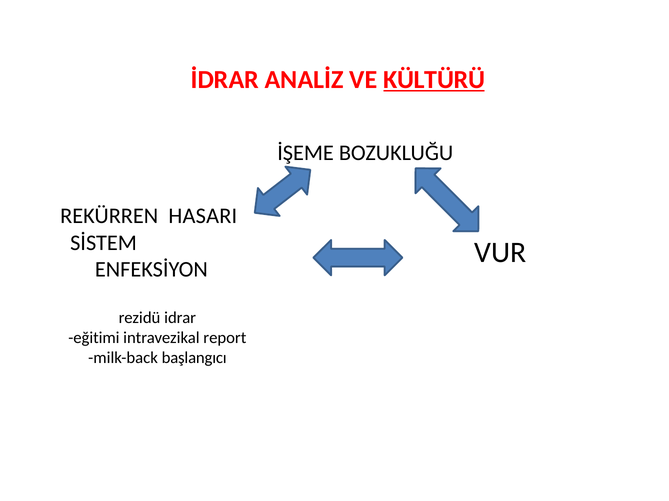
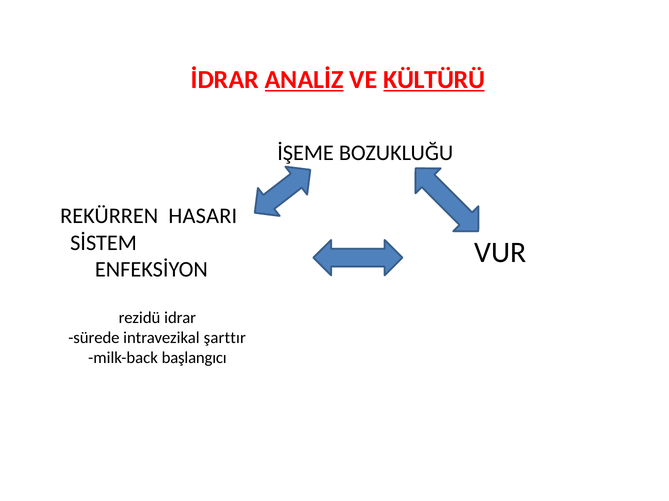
ANALİZ underline: none -> present (304, 80)
eğitimi: eğitimi -> sürede (94, 338)
report: report -> şarttır (225, 338)
